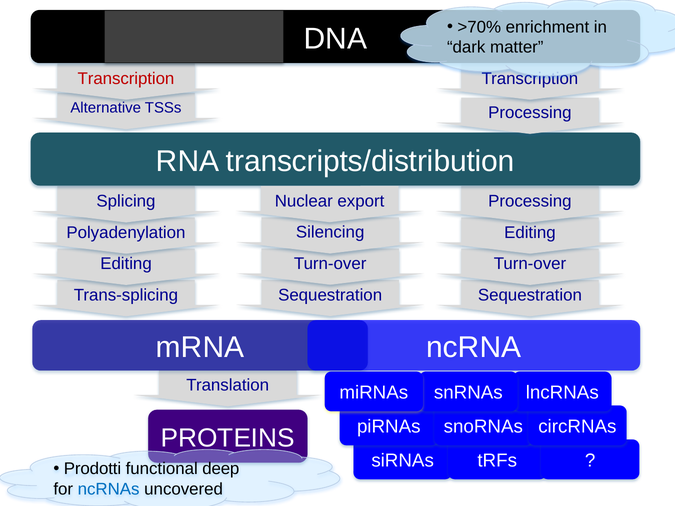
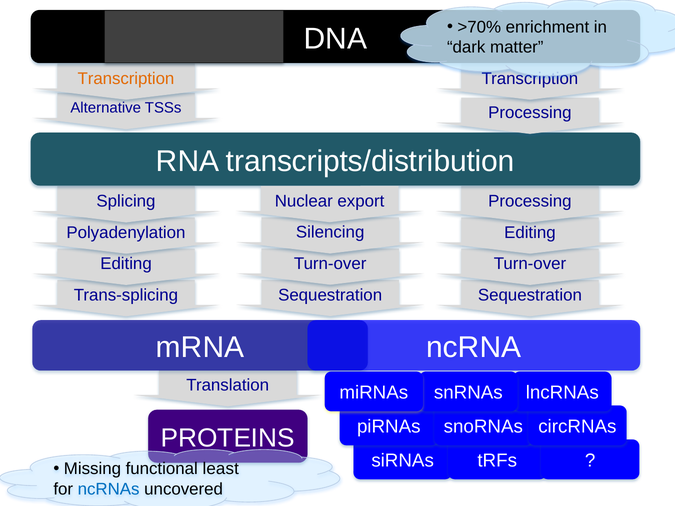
Transcription colour: red -> orange (126, 79)
Prodotti: Prodotti -> Missing (92, 469)
deep: deep -> least (221, 469)
